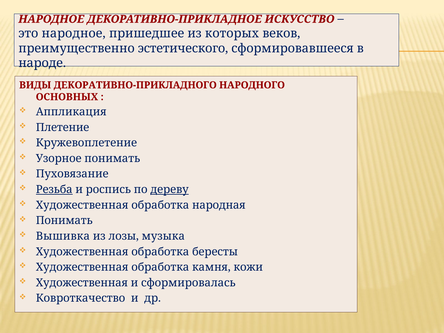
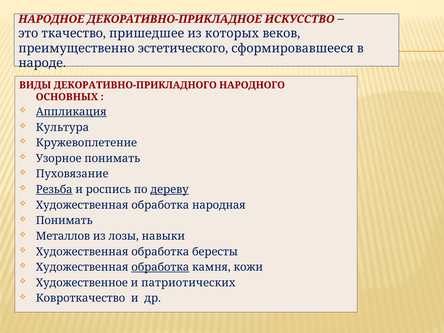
это народное: народное -> ткачество (74, 34)
Аппликация underline: none -> present (71, 112)
Плетение: Плетение -> Культура (62, 127)
Вышивка: Вышивка -> Металлов (63, 236)
музыка: музыка -> навыки (163, 236)
обработка underline: none -> present (160, 267)
Художественная: Художественная -> Художественное (82, 283)
сформировалась: сформировалась -> патриотических (188, 283)
